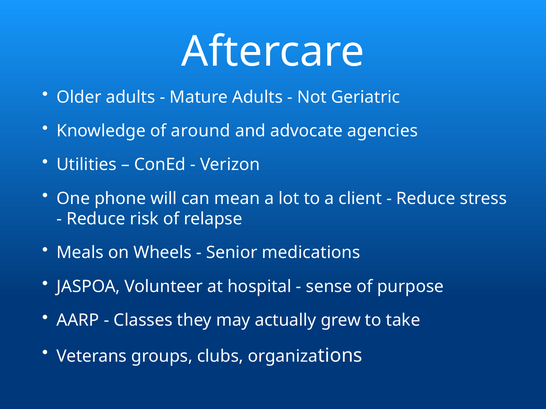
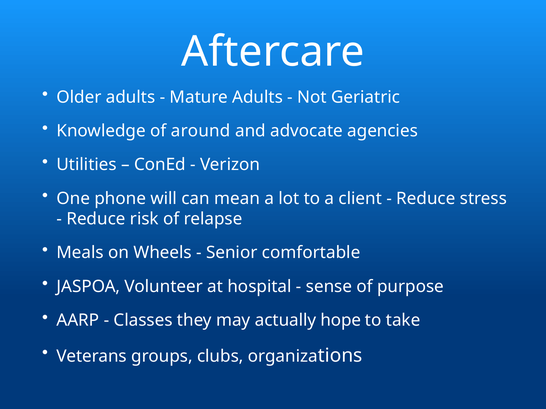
medications: medications -> comfortable (311, 253)
grew: grew -> hope (341, 321)
